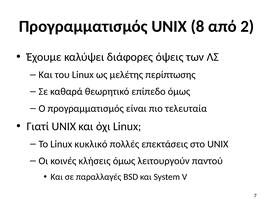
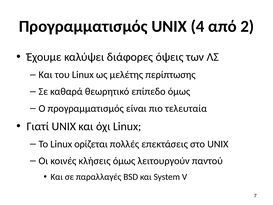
8: 8 -> 4 (198, 26)
κυκλικό: κυκλικό -> ορίζεται (91, 144)
